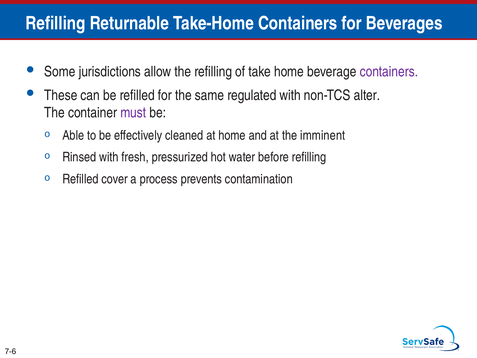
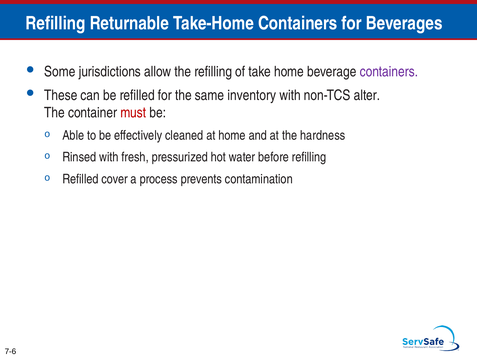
regulated: regulated -> inventory (252, 95)
must colour: purple -> red (133, 113)
imminent: imminent -> hardness (323, 135)
